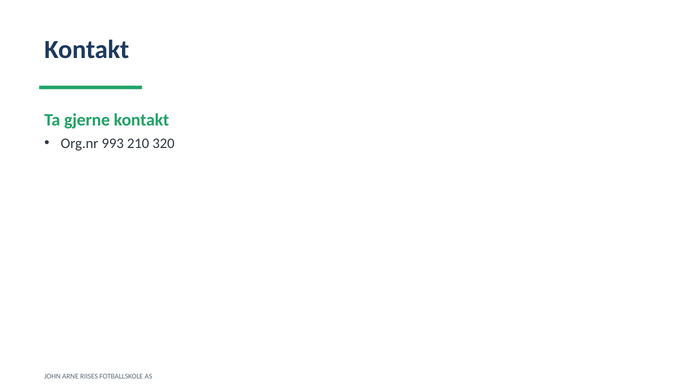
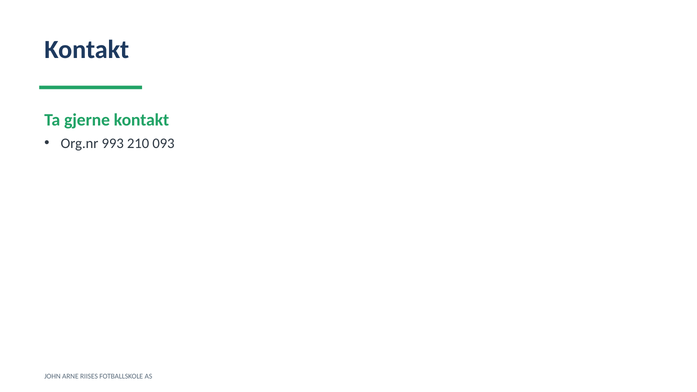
320: 320 -> 093 (163, 143)
